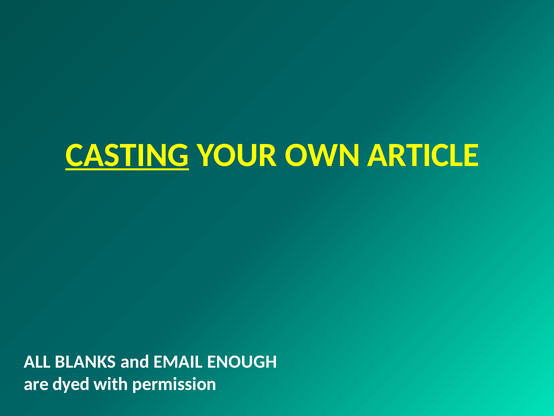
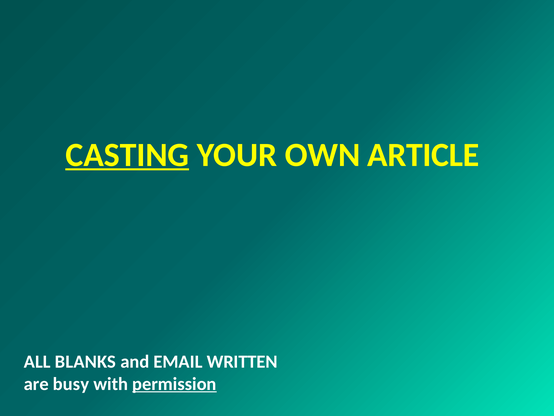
ENOUGH: ENOUGH -> WRITTEN (242, 361)
dyed: dyed -> busy (71, 383)
permission underline: none -> present (174, 383)
